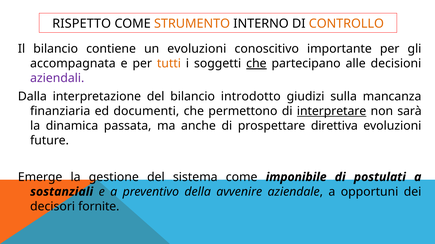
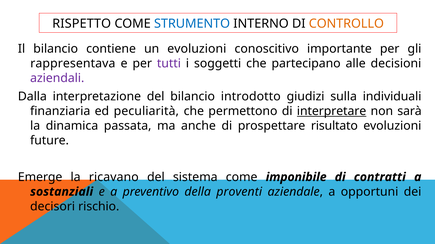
STRUMENTO colour: orange -> blue (192, 24)
accompagnata: accompagnata -> rappresentava (73, 64)
tutti colour: orange -> purple (169, 64)
che underline: present -> none (256, 64)
mancanza: mancanza -> individuali (392, 97)
documenti: documenti -> peculiarità (146, 111)
direttiva: direttiva -> risultato (334, 126)
gestione: gestione -> ricavano (114, 178)
postulati: postulati -> contratti (380, 178)
avvenire: avvenire -> proventi (239, 192)
fornite: fornite -> rischio (99, 207)
